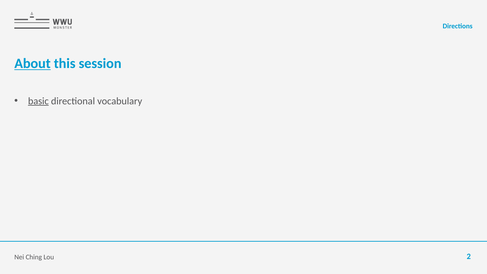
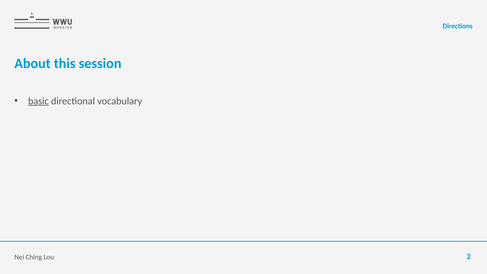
About underline: present -> none (33, 63)
